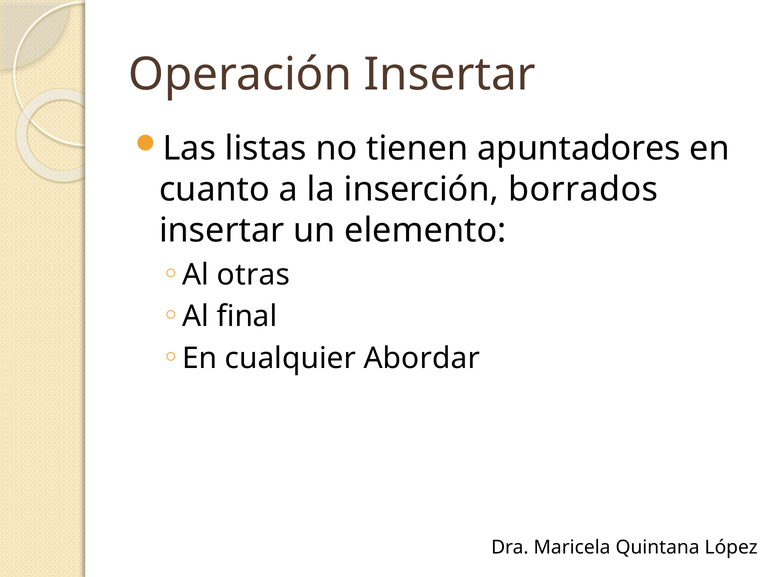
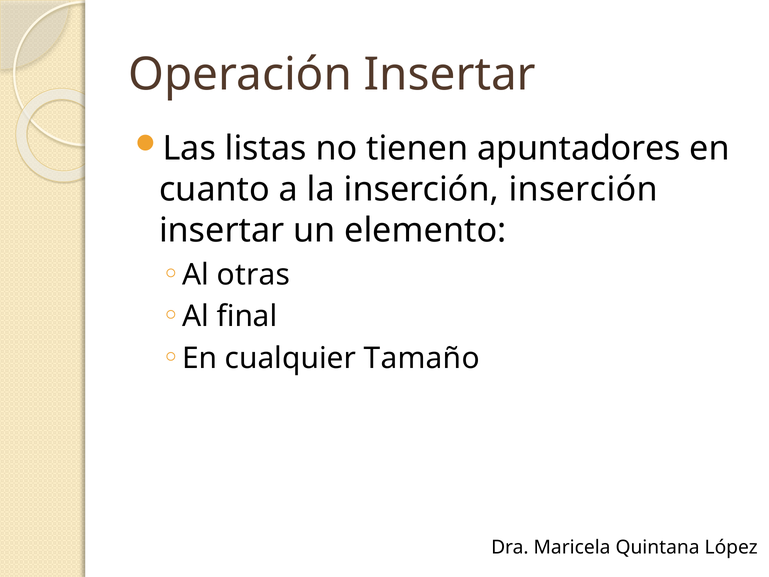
inserción borrados: borrados -> inserción (583, 189)
Abordar: Abordar -> Tamaño (422, 358)
